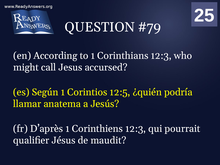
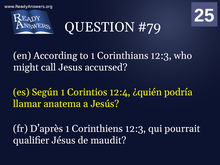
12:5: 12:5 -> 12:4 (120, 92)
